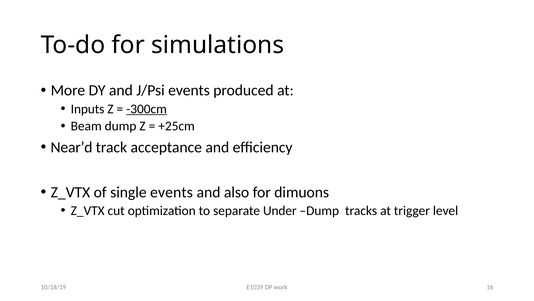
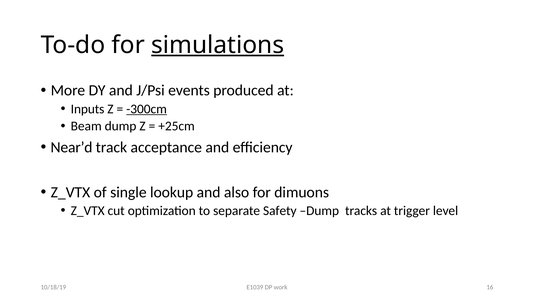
simulations underline: none -> present (218, 45)
single events: events -> lookup (172, 192)
Under: Under -> Safety (280, 210)
